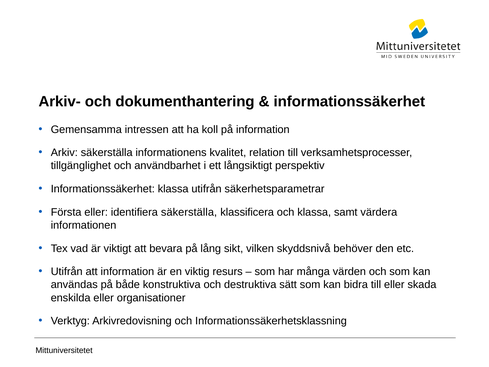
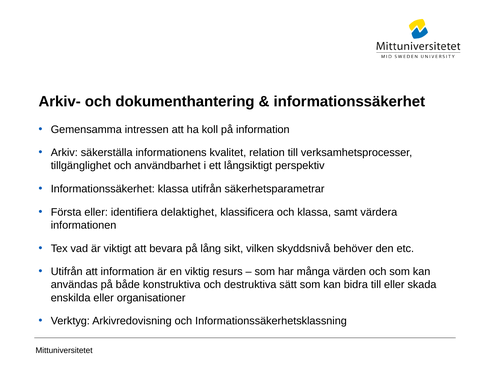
identifiera säkerställa: säkerställa -> delaktighet (189, 212)
